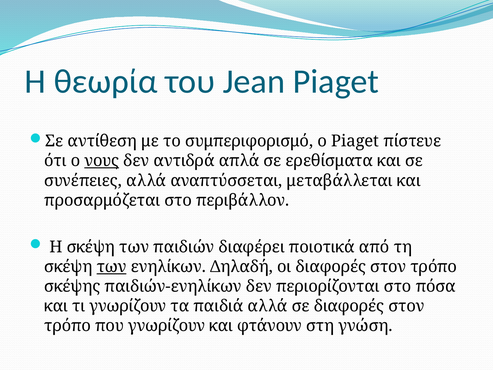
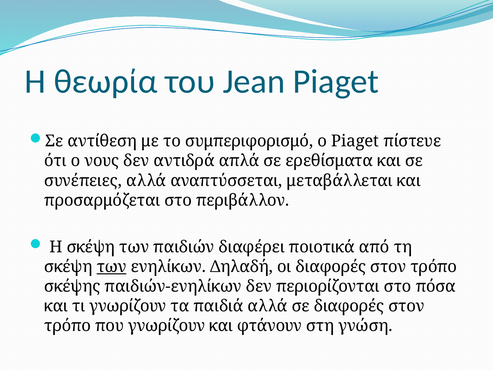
νους underline: present -> none (102, 161)
